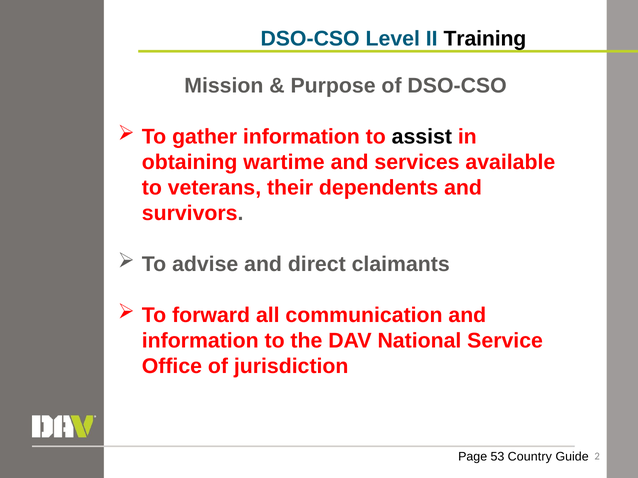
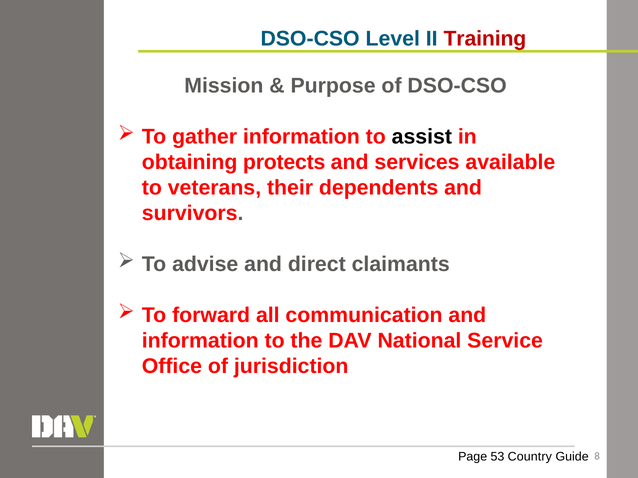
Training colour: black -> red (485, 39)
wartime: wartime -> protects (284, 162)
2: 2 -> 8 (597, 457)
